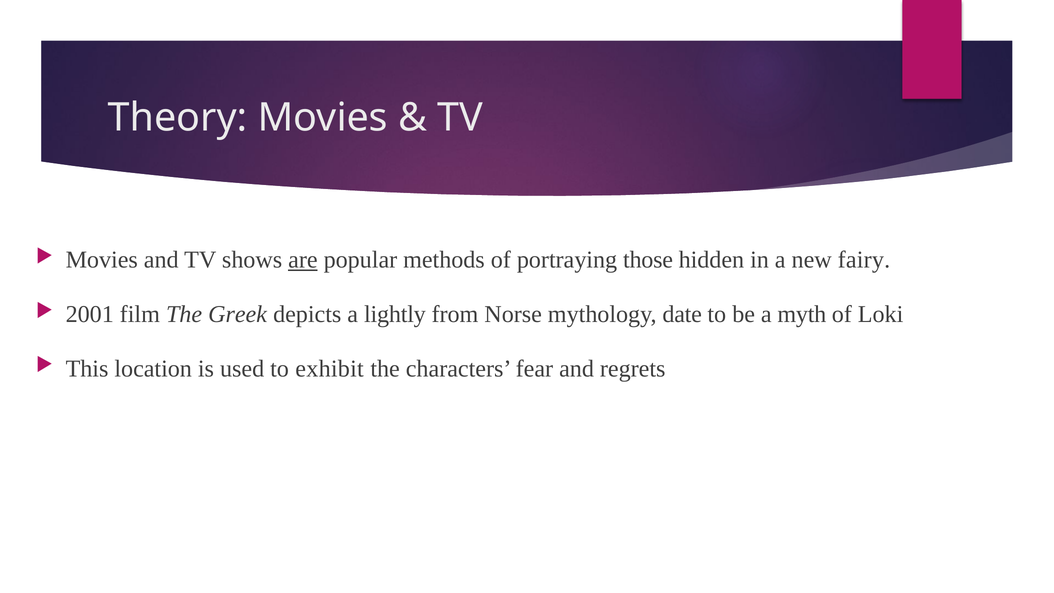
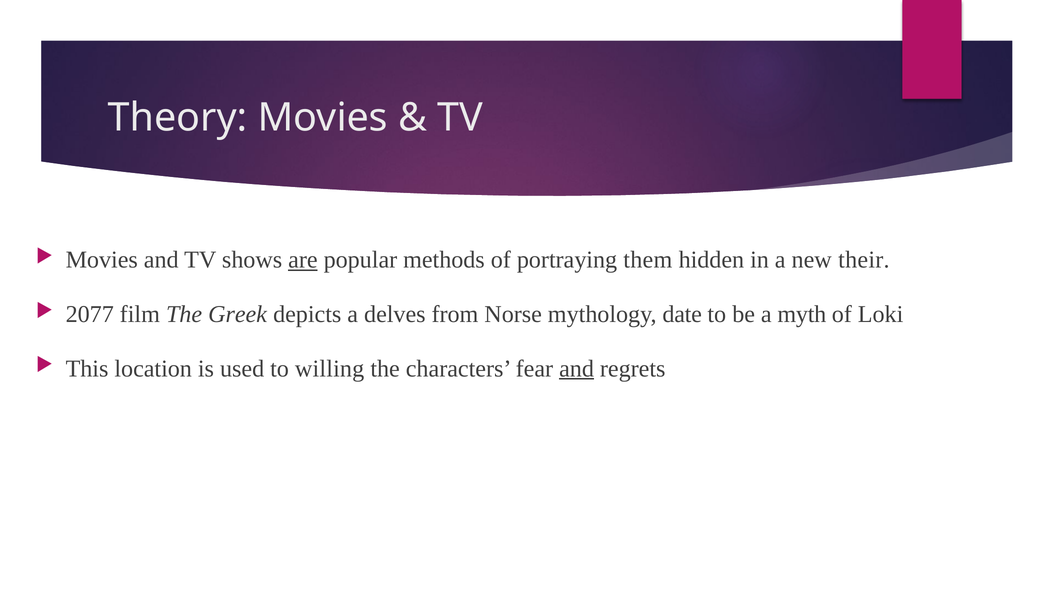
those: those -> them (648, 260)
fairy: fairy -> their (864, 260)
2001: 2001 -> 2077 (90, 314)
lightly: lightly -> delves (395, 314)
exhibit: exhibit -> willing (330, 368)
and underline: none -> present (577, 368)
